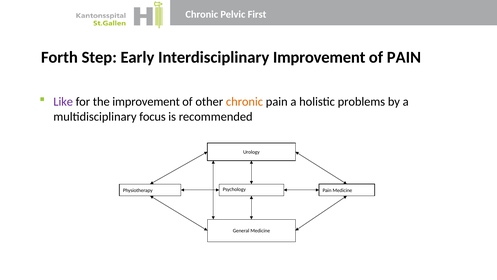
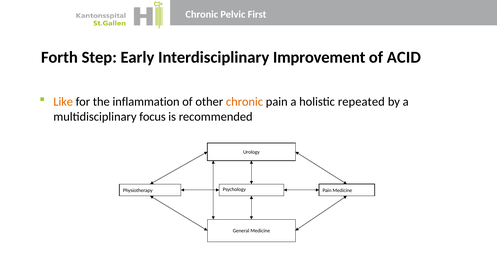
of PAIN: PAIN -> ACID (404, 57)
Like colour: purple -> orange (63, 102)
the improvement: improvement -> inflammation (146, 102)
problems: problems -> repeated (361, 102)
